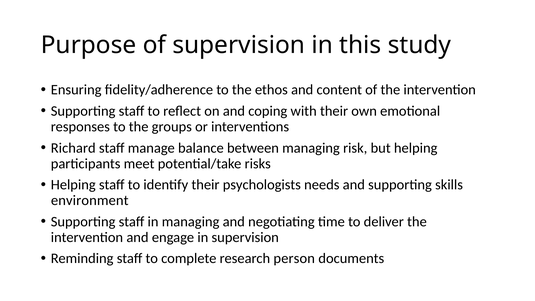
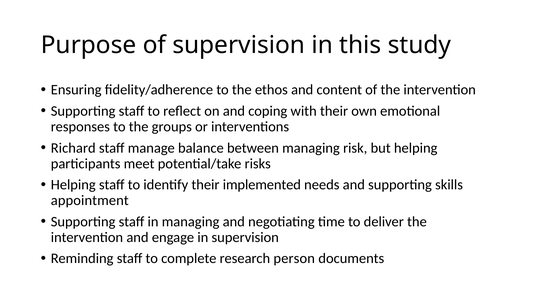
psychologists: psychologists -> implemented (262, 185)
environment: environment -> appointment (90, 200)
